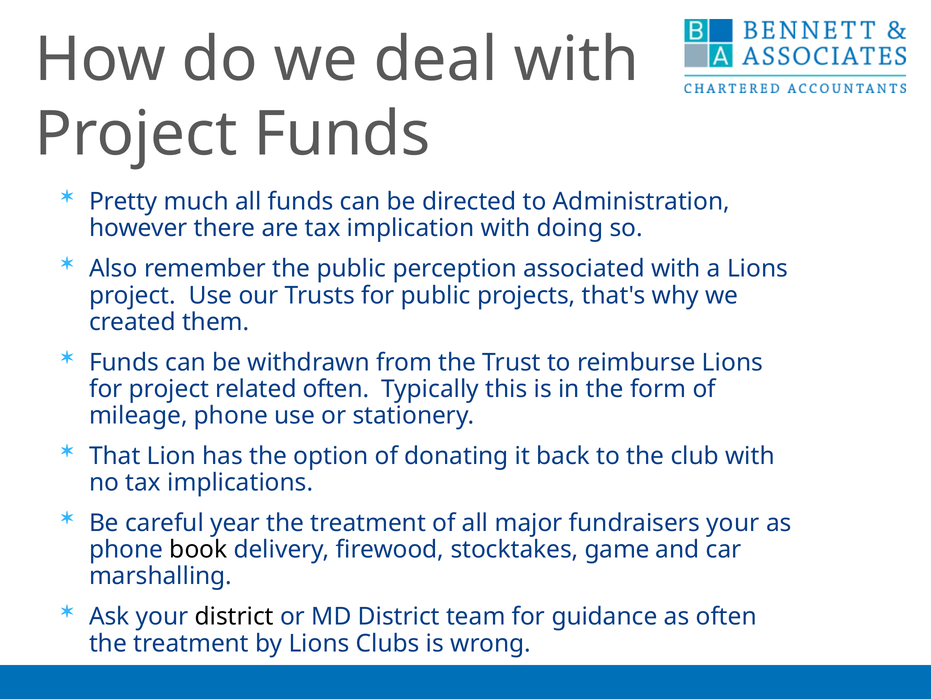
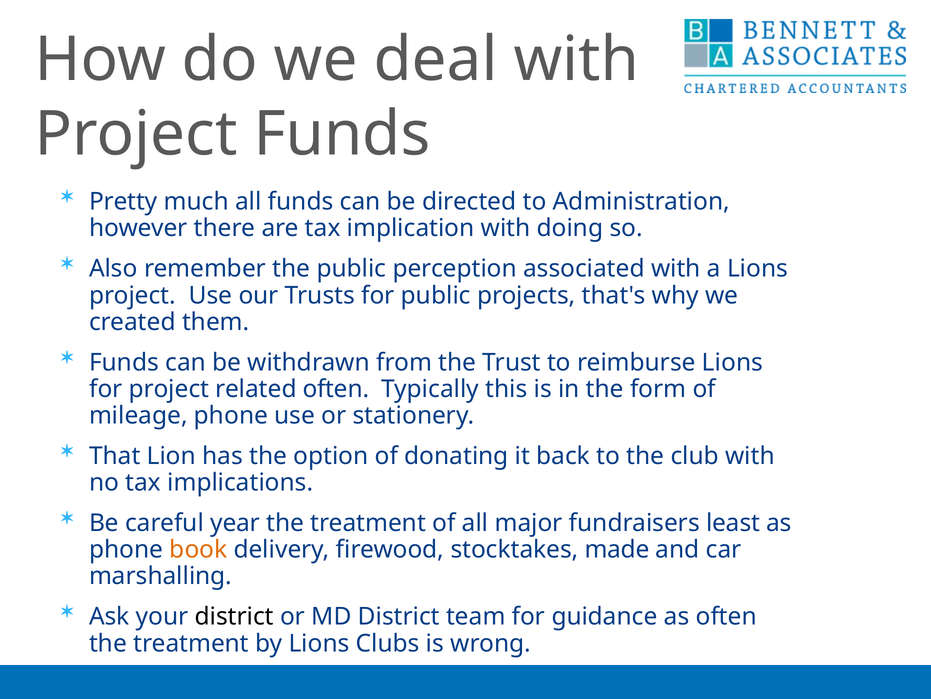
fundraisers your: your -> least (733, 523)
book colour: black -> orange (198, 549)
game: game -> made (617, 549)
